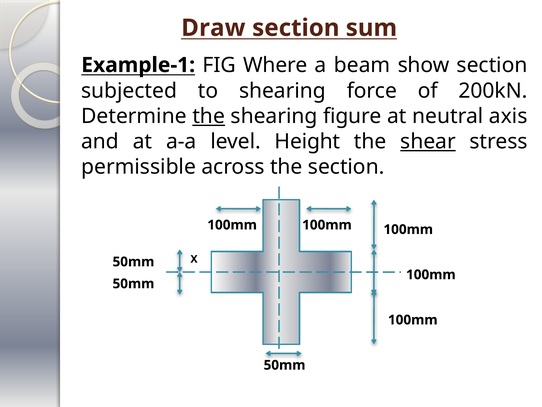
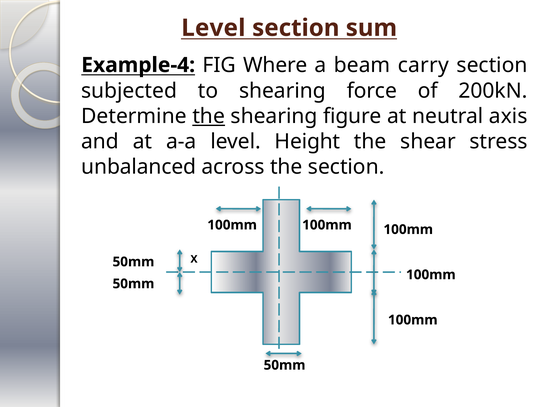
Draw: Draw -> Level (213, 28)
Example-1: Example-1 -> Example-4 (138, 65)
show: show -> carry (423, 65)
shear underline: present -> none (428, 141)
permissible: permissible -> unbalanced (139, 167)
